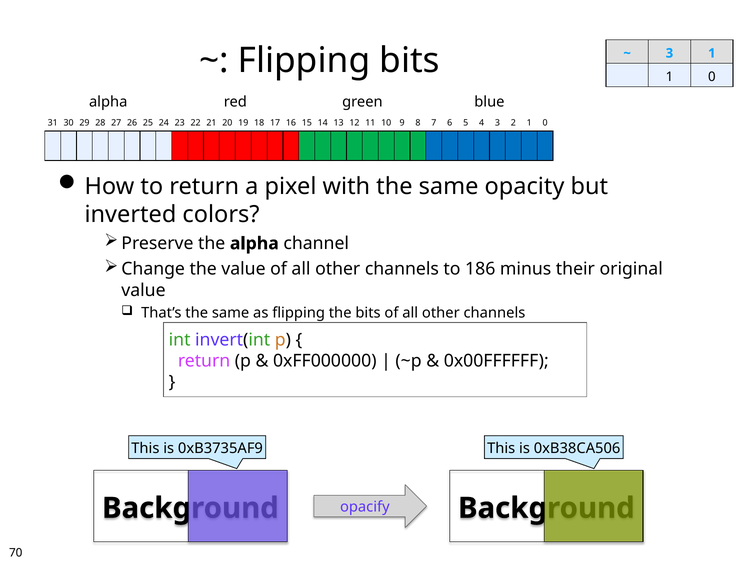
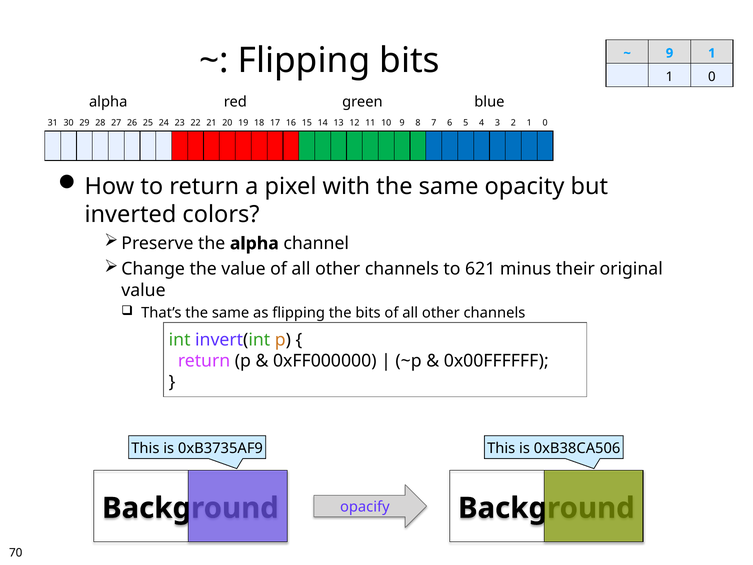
3: 3 -> 9 (670, 53)
186: 186 -> 621 (480, 269)
